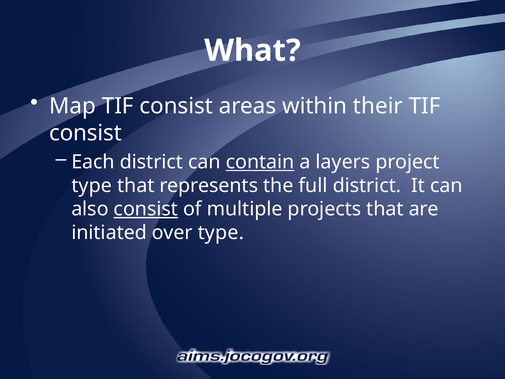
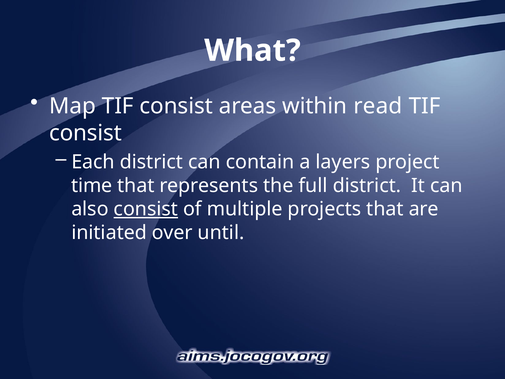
their: their -> read (378, 106)
contain underline: present -> none (260, 162)
type: type -> time (92, 185)
over type: type -> until (221, 233)
